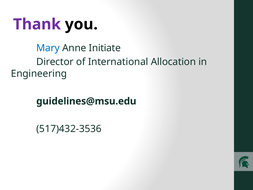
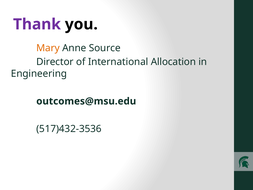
Mary colour: blue -> orange (48, 48)
Initiate: Initiate -> Source (105, 48)
guidelines@msu.edu: guidelines@msu.edu -> outcomes@msu.edu (86, 101)
